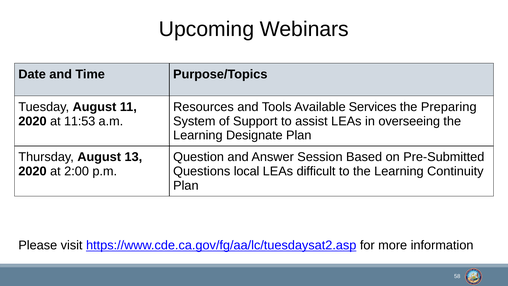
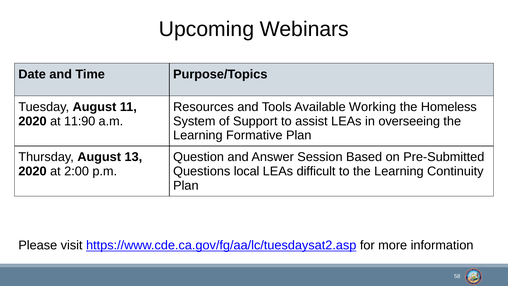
Services: Services -> Working (373, 107)
Preparing: Preparing -> Homeless (449, 107)
11:53: 11:53 -> 11:90 (80, 121)
Designate: Designate -> Formative (254, 135)
